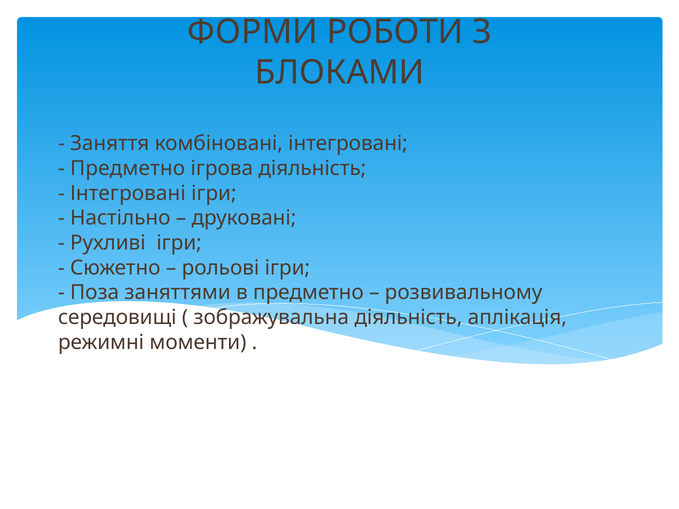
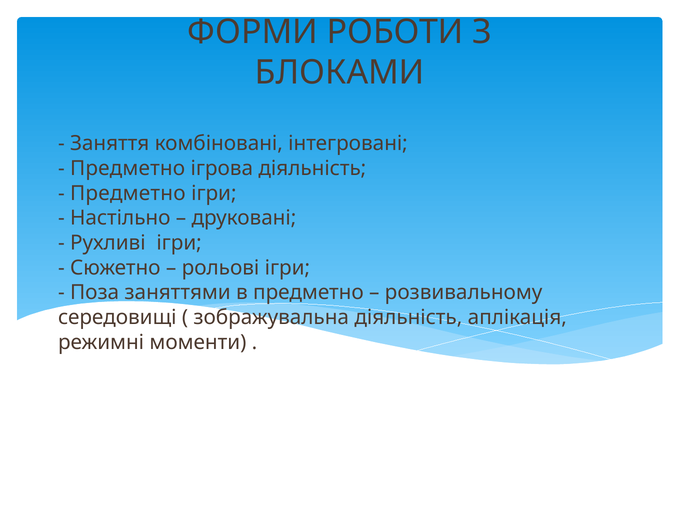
Інтегровані: Інтегровані -> Предметно (128, 193)
